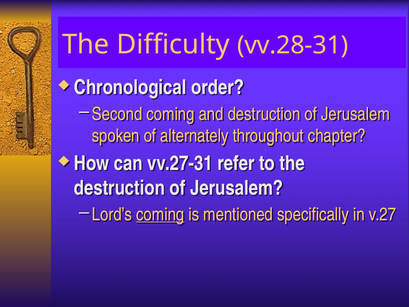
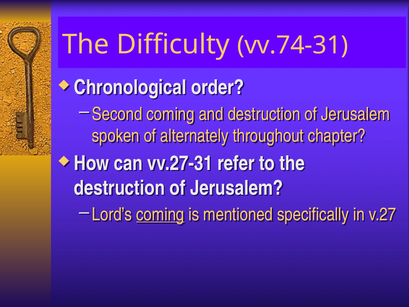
vv.28-31: vv.28-31 -> vv.74-31 (293, 45)
